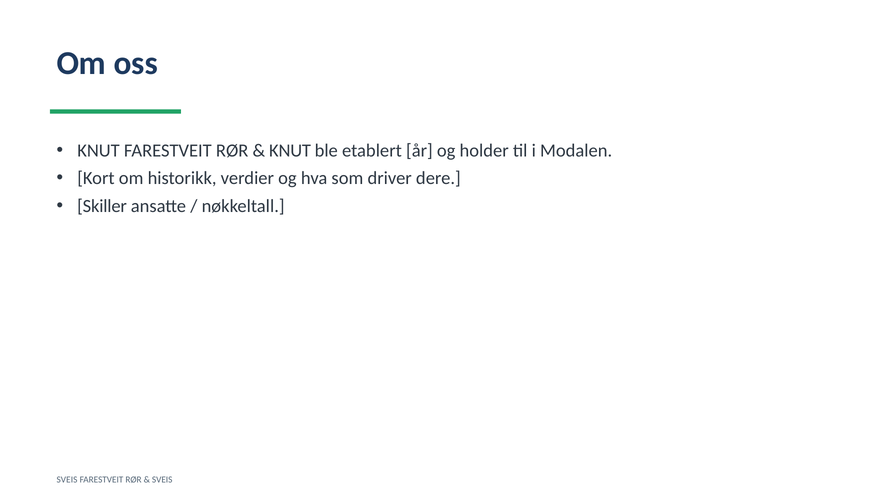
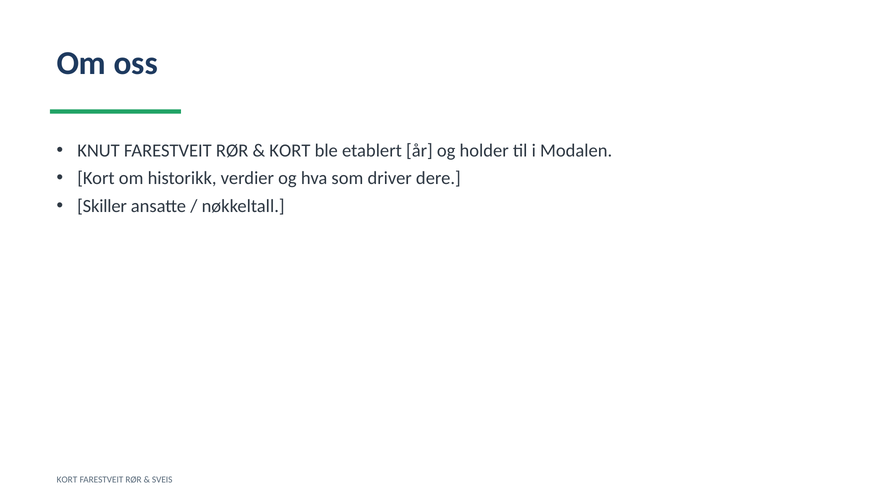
KNUT: KNUT -> KORT (290, 150)
SVEIS: SVEIS -> KORT (67, 479)
